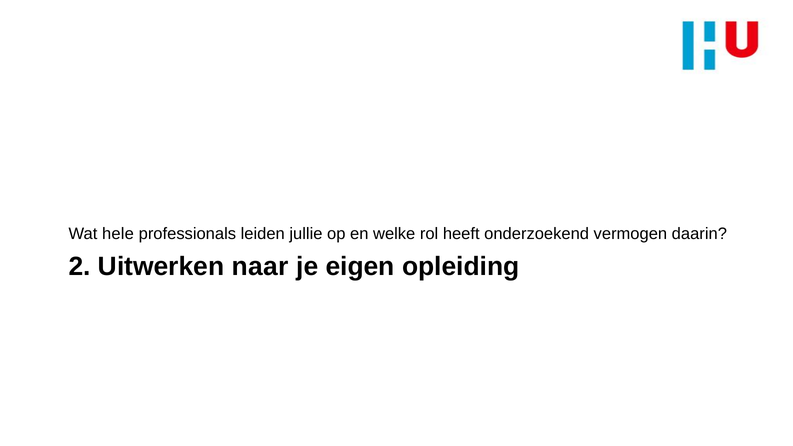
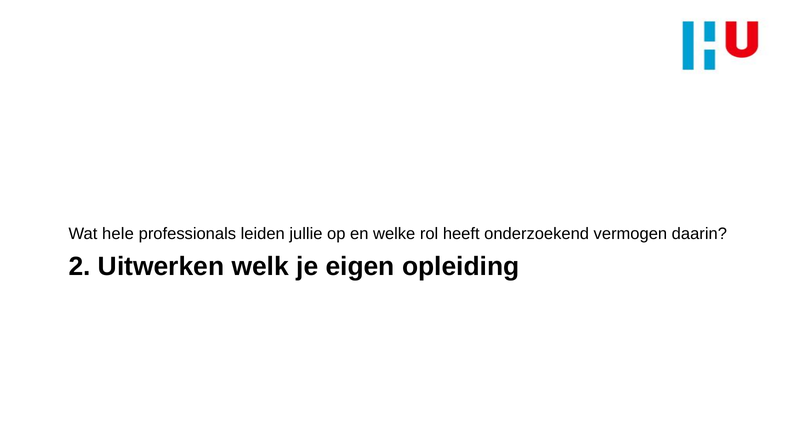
naar: naar -> welk (260, 266)
